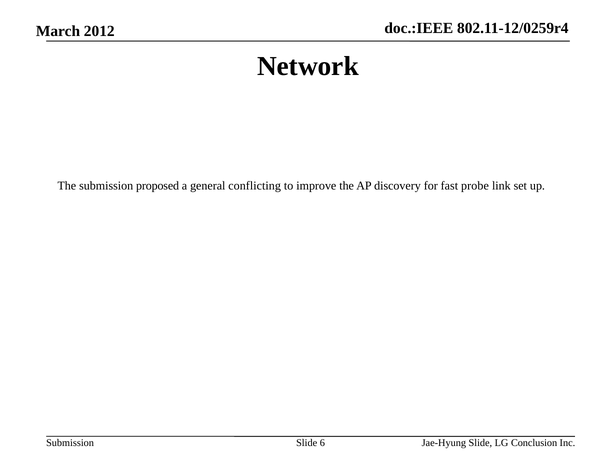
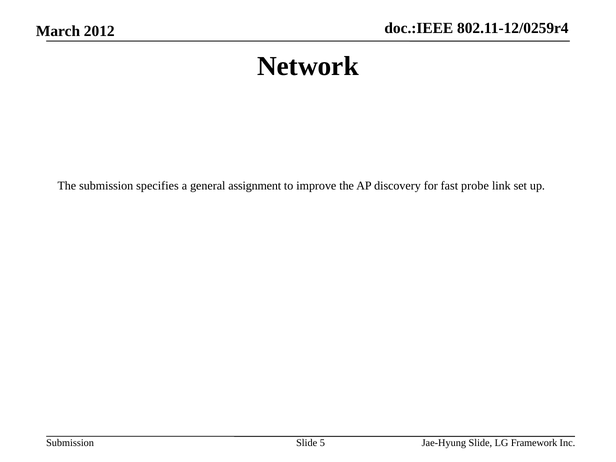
proposed: proposed -> specifies (157, 186)
conflicting: conflicting -> assignment (255, 186)
6: 6 -> 5 (322, 443)
Conclusion: Conclusion -> Framework (534, 443)
